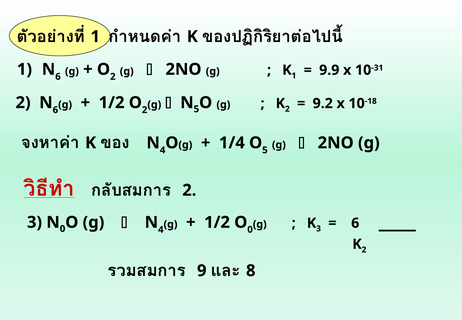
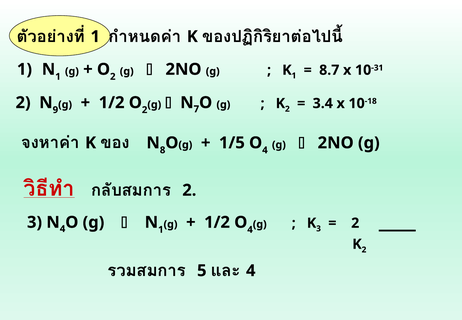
6: 6 -> 1 (58, 77)
9.9: 9.9 -> 8.7 (329, 70)
6: 6 -> 9 (55, 110)
5: 5 -> 7 (196, 109)
9.2: 9.2 -> 3.4 (323, 103)
4: 4 -> 8 (163, 150)
1/4: 1/4 -> 1/5 (232, 143)
5: 5 -> 4 (265, 150)
0: 0 -> 4 (63, 229)
4: 4 -> 1 (161, 229)
0: 0 -> 4 (250, 229)
6: 6 -> 2 (355, 223)
9: 9 -> 5 (202, 271)
8: 8 -> 4 (251, 271)
